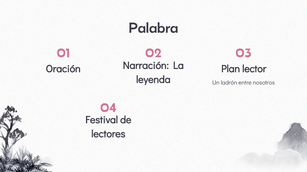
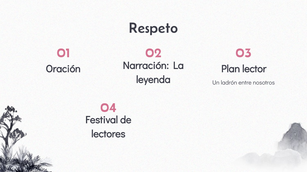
Palabra: Palabra -> Respeto (153, 28)
